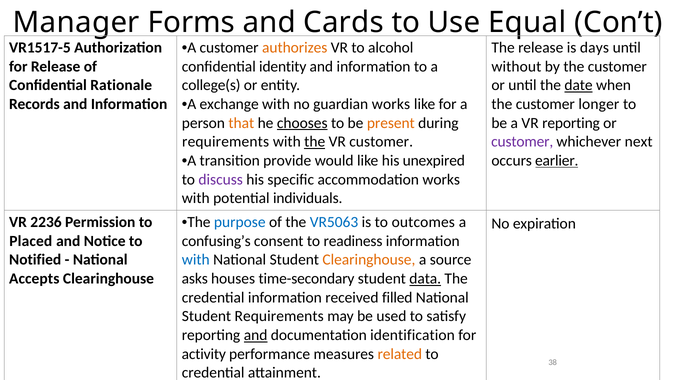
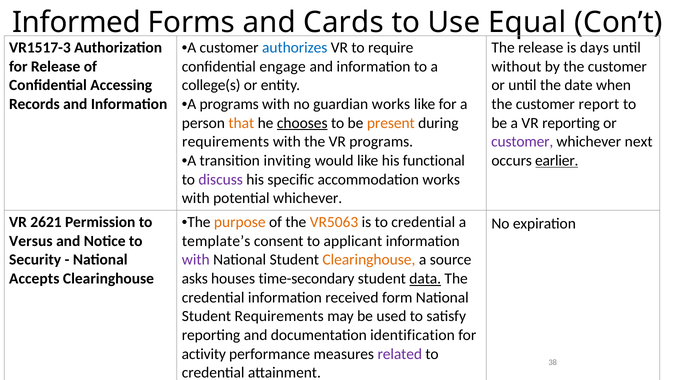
Manager: Manager -> Informed (76, 22)
authorizes colour: orange -> blue (295, 48)
alcohol: alcohol -> require (391, 48)
VR1517-5: VR1517-5 -> VR1517-3 (40, 48)
identity: identity -> engage (283, 66)
Rationale: Rationale -> Accessing (121, 85)
date underline: present -> none (579, 85)
A exchange: exchange -> programs (229, 104)
longer: longer -> report (599, 104)
the underline: present -> none (315, 142)
VR customer: customer -> programs (381, 142)
provide: provide -> inviting (287, 160)
unexpired: unexpired -> functional (434, 160)
potential individuals: individuals -> whichever (308, 198)
purpose colour: blue -> orange (240, 222)
VR5063 colour: blue -> orange (334, 222)
is to outcomes: outcomes -> credential (423, 222)
2236: 2236 -> 2621 (46, 222)
Placed: Placed -> Versus (31, 241)
confusing’s: confusing’s -> template’s (216, 241)
readiness: readiness -> applicant (353, 241)
Notified: Notified -> Security (35, 260)
with colour: blue -> purple (196, 260)
filled: filled -> form (397, 297)
and underline: present -> none (256, 335)
related colour: orange -> purple (400, 354)
